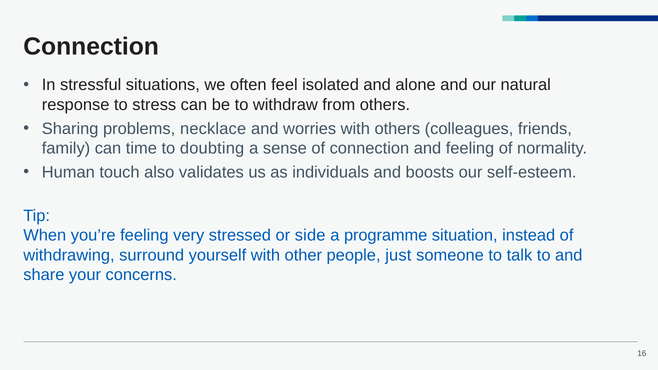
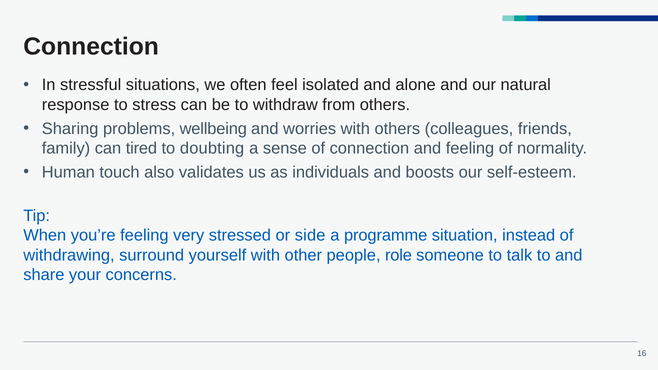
necklace: necklace -> wellbeing (213, 129)
time: time -> tired (141, 148)
just: just -> role (398, 255)
